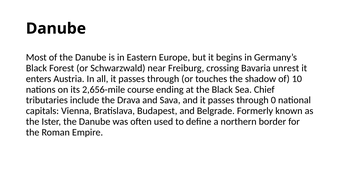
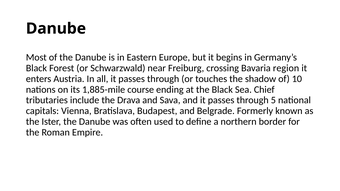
unrest: unrest -> region (286, 68)
2,656-mile: 2,656-mile -> 1,885-mile (104, 90)
0: 0 -> 5 (273, 100)
